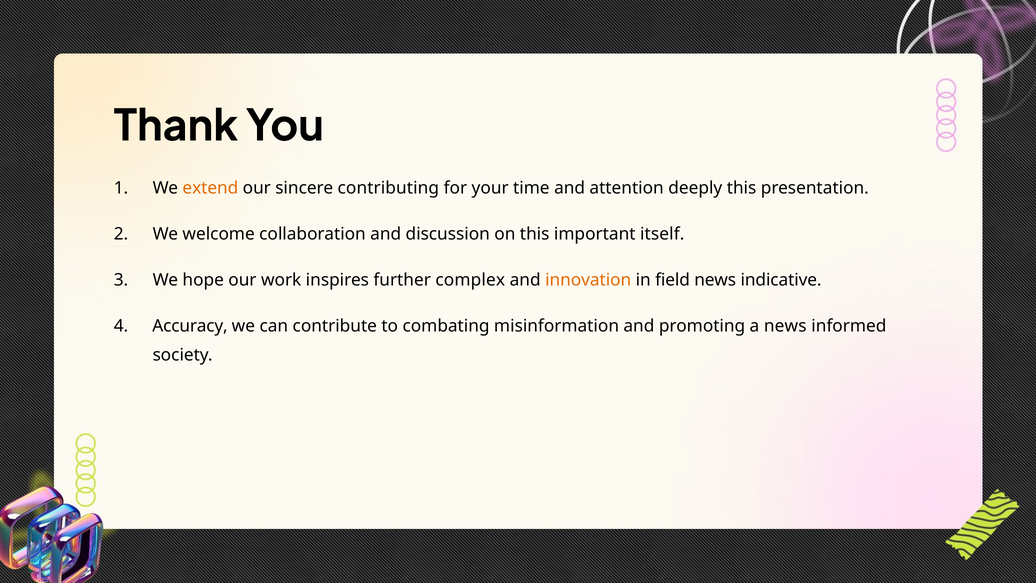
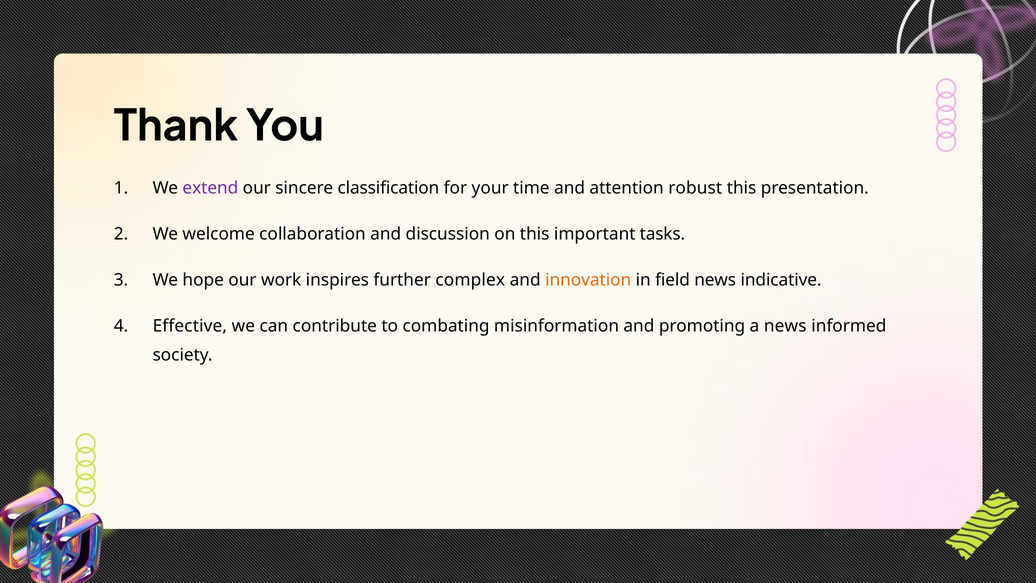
extend colour: orange -> purple (210, 188)
contributing: contributing -> classification (388, 188)
deeply: deeply -> robust (695, 188)
itself: itself -> tasks (662, 234)
Accuracy: Accuracy -> Effective (190, 326)
